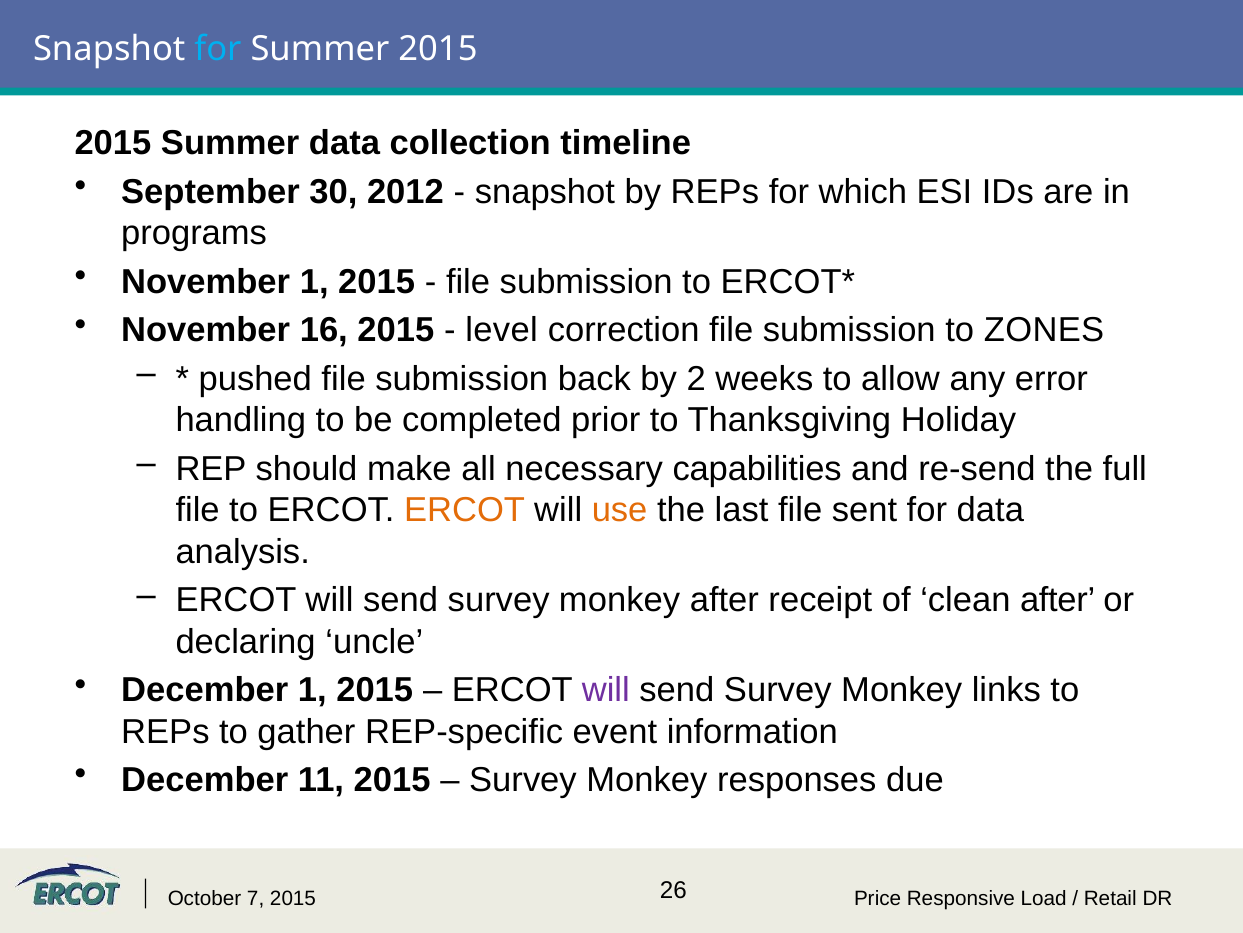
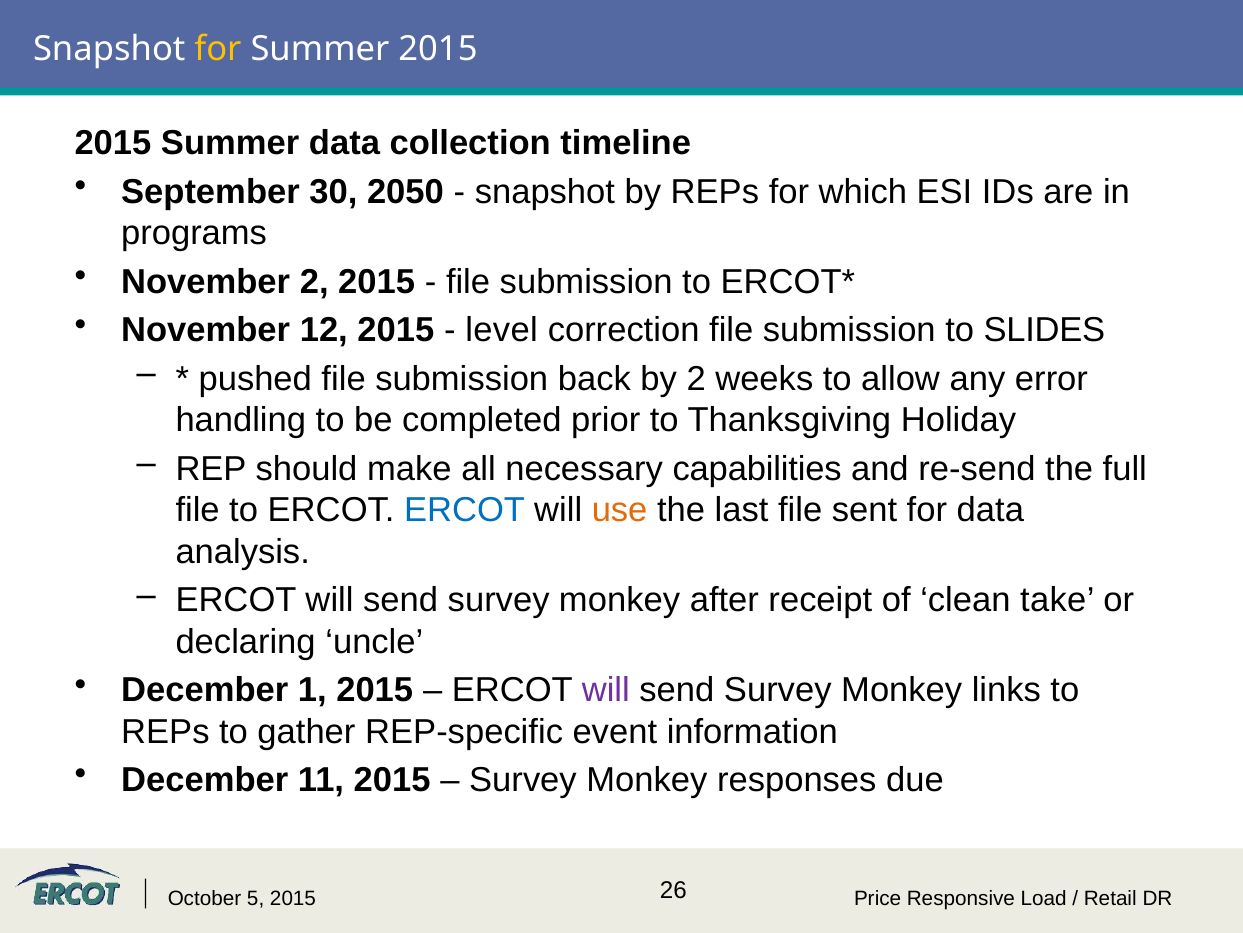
for colour: light blue -> yellow (218, 49)
2012: 2012 -> 2050 (405, 192)
November 1: 1 -> 2 (314, 282)
16: 16 -> 12 (324, 330)
ZONES: ZONES -> SLIDES (1044, 330)
ERCOT colour: orange -> blue (465, 510)
clean after: after -> take (1057, 600)
7: 7 -> 5 (256, 898)
